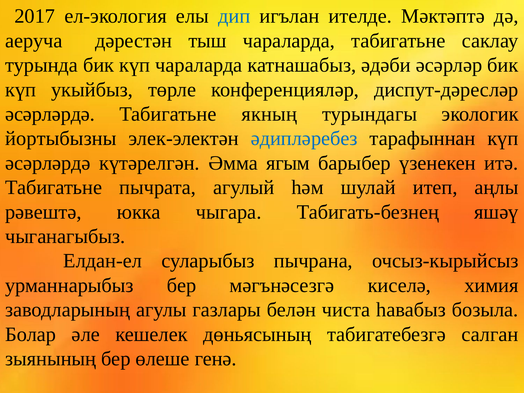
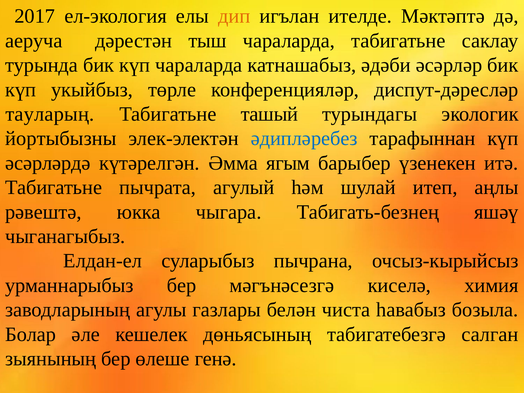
дип colour: blue -> orange (234, 16)
әсәрләрдә: әсәрләрдә -> тауларың (50, 114)
якның: якның -> ташый (269, 114)
